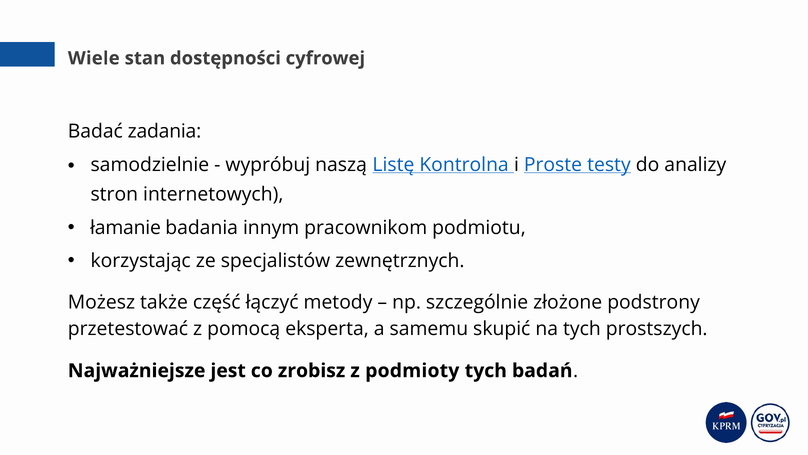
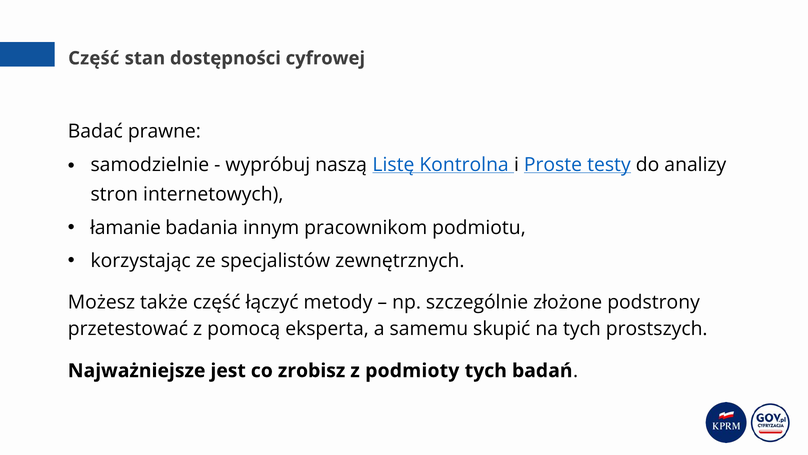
Wiele: Wiele -> Część (94, 58)
zadania: zadania -> prawne (164, 131)
